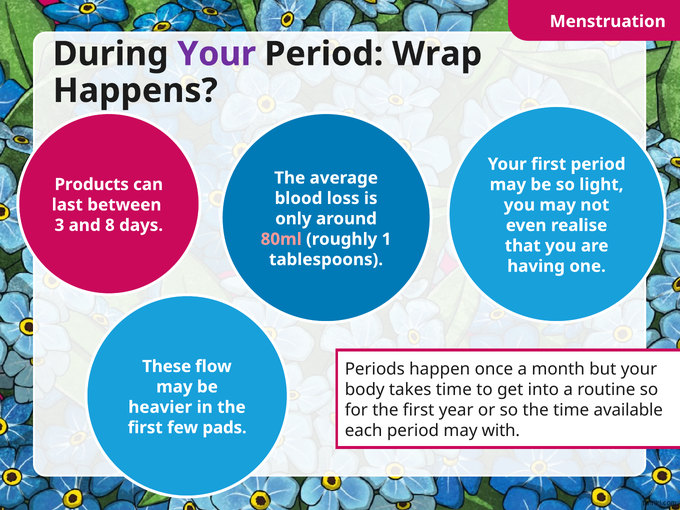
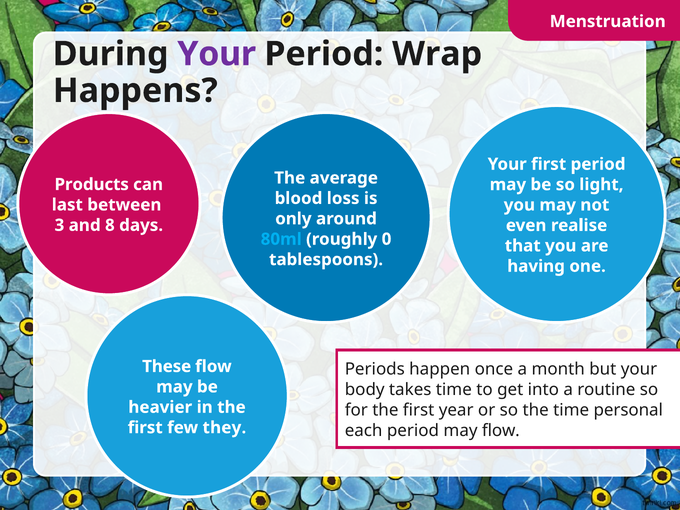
80ml colour: pink -> light blue (281, 239)
1: 1 -> 0 (387, 239)
available: available -> personal (628, 410)
pads: pads -> they (224, 428)
may with: with -> flow (501, 431)
